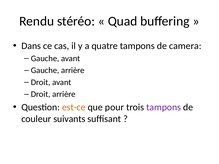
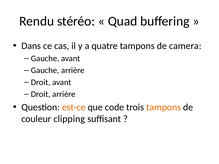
pour: pour -> code (115, 107)
tampons colour: purple -> orange (164, 107)
suivants: suivants -> clipping (69, 119)
